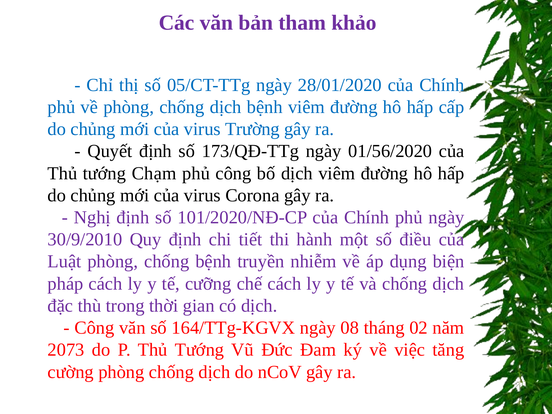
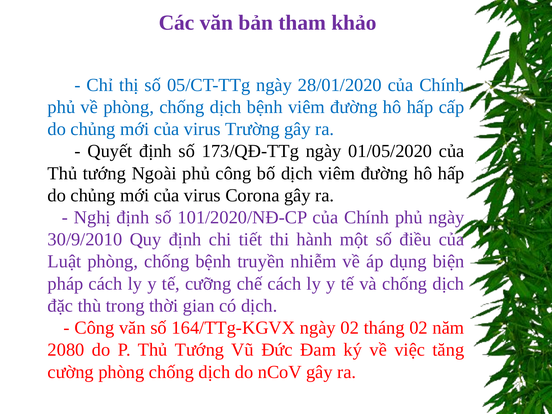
01/56/2020: 01/56/2020 -> 01/05/2020 (390, 151)
Chạm: Chạm -> Ngoài (154, 173)
ngày 08: 08 -> 02 (350, 328)
2073: 2073 -> 2080 (66, 350)
